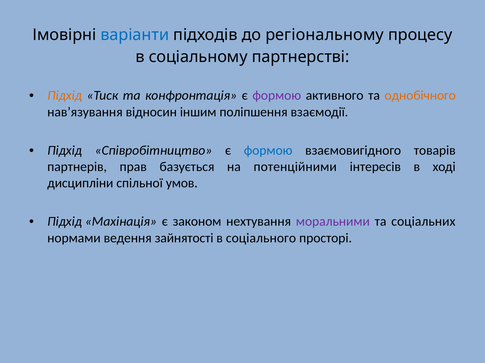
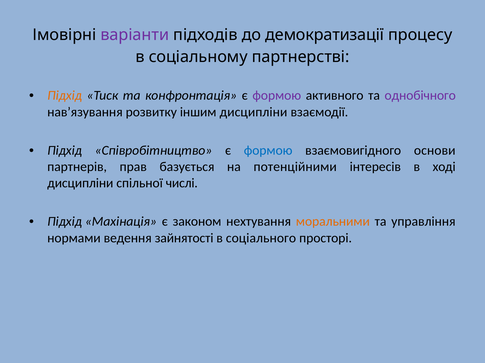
варіанти colour: blue -> purple (135, 35)
регіональному: регіональному -> демократизації (325, 35)
однобічного colour: orange -> purple (420, 96)
відносин: відносин -> розвитку (151, 112)
іншим поліпшення: поліпшення -> дисципліни (253, 112)
товарів: товарів -> основи (435, 151)
умов: умов -> числі (182, 184)
моральними colour: purple -> orange (333, 222)
соціальних: соціальних -> управління (423, 222)
